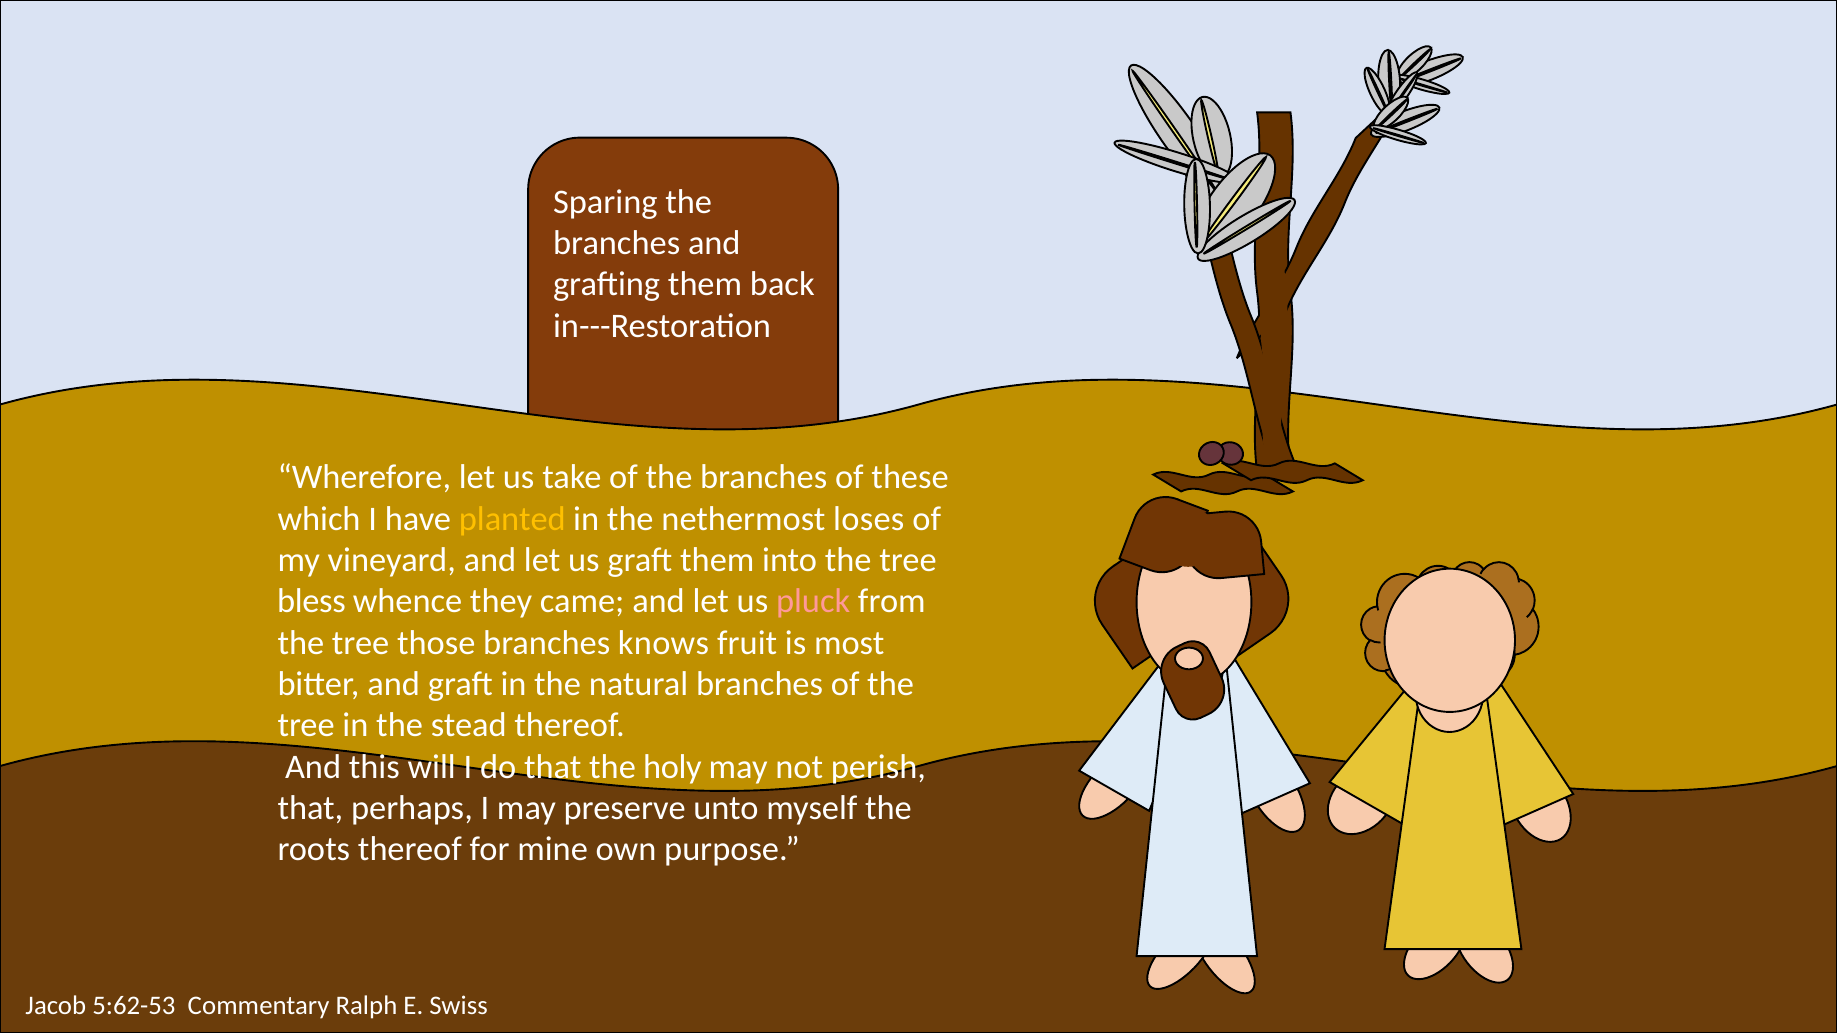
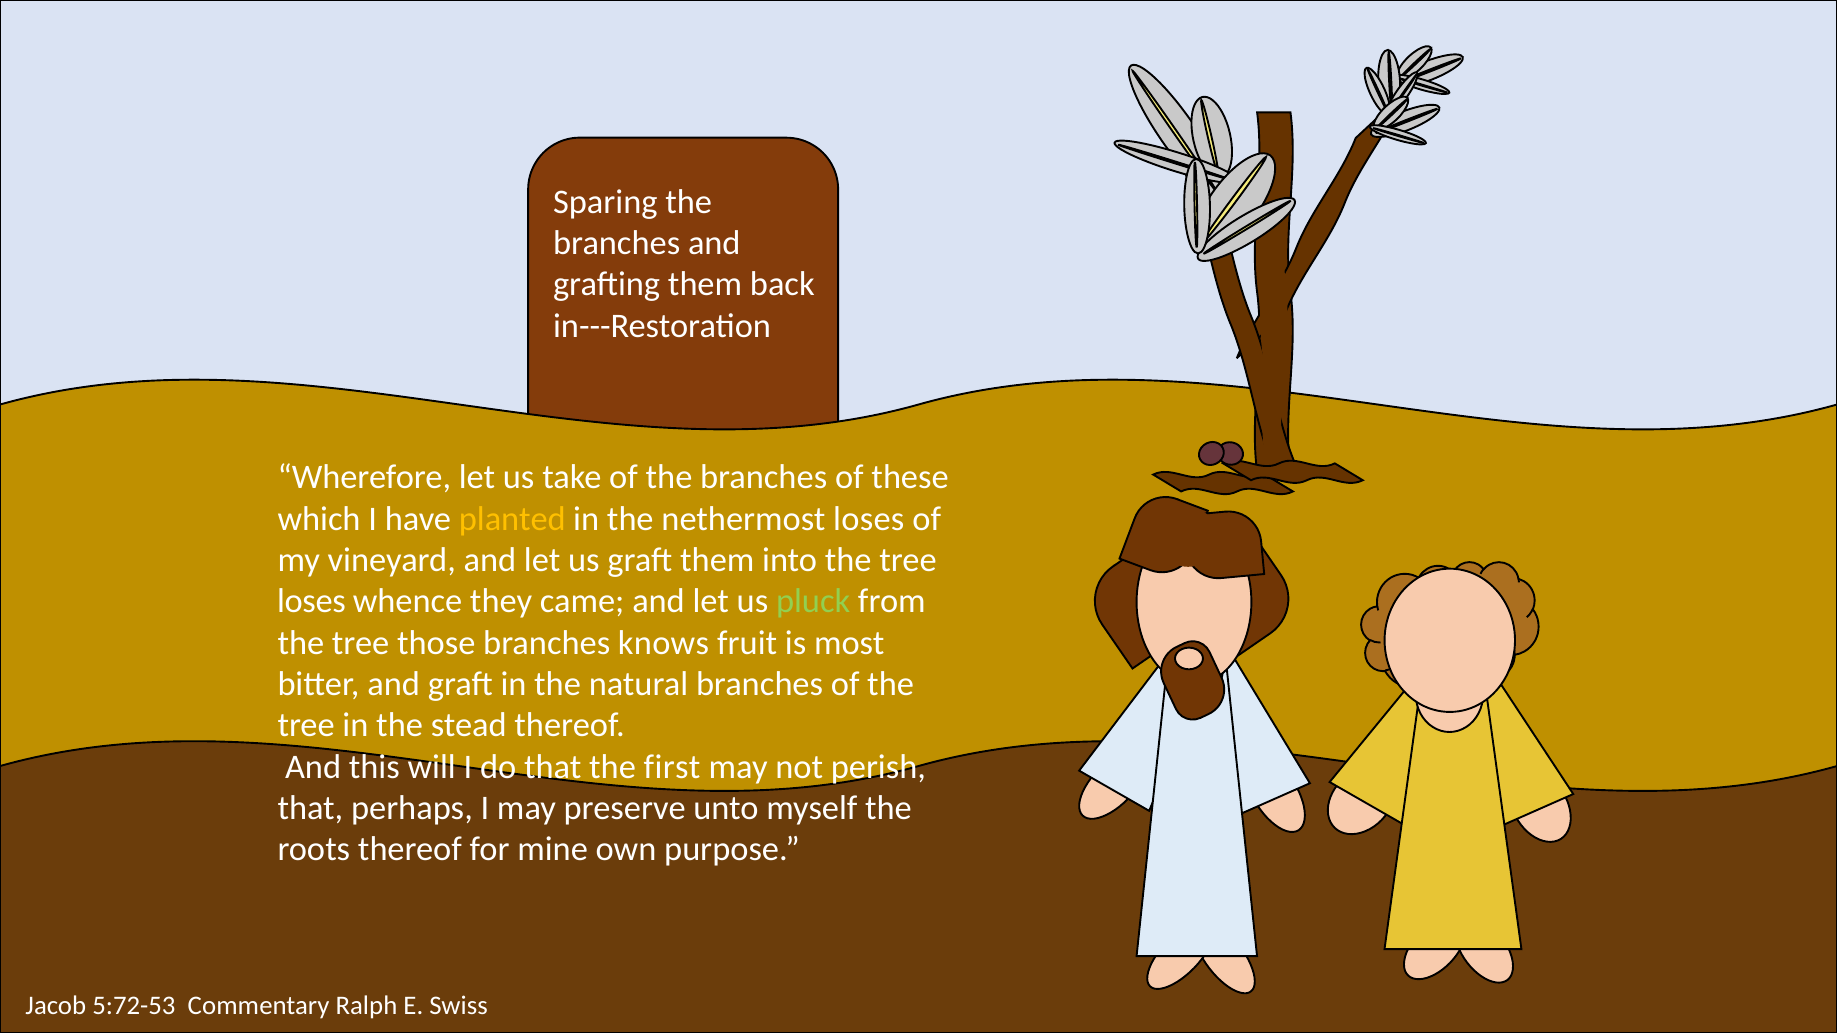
bless: bless -> loses (311, 602)
pluck colour: pink -> light green (813, 602)
holy: holy -> first (672, 767)
5:62-53: 5:62-53 -> 5:72-53 (134, 1006)
